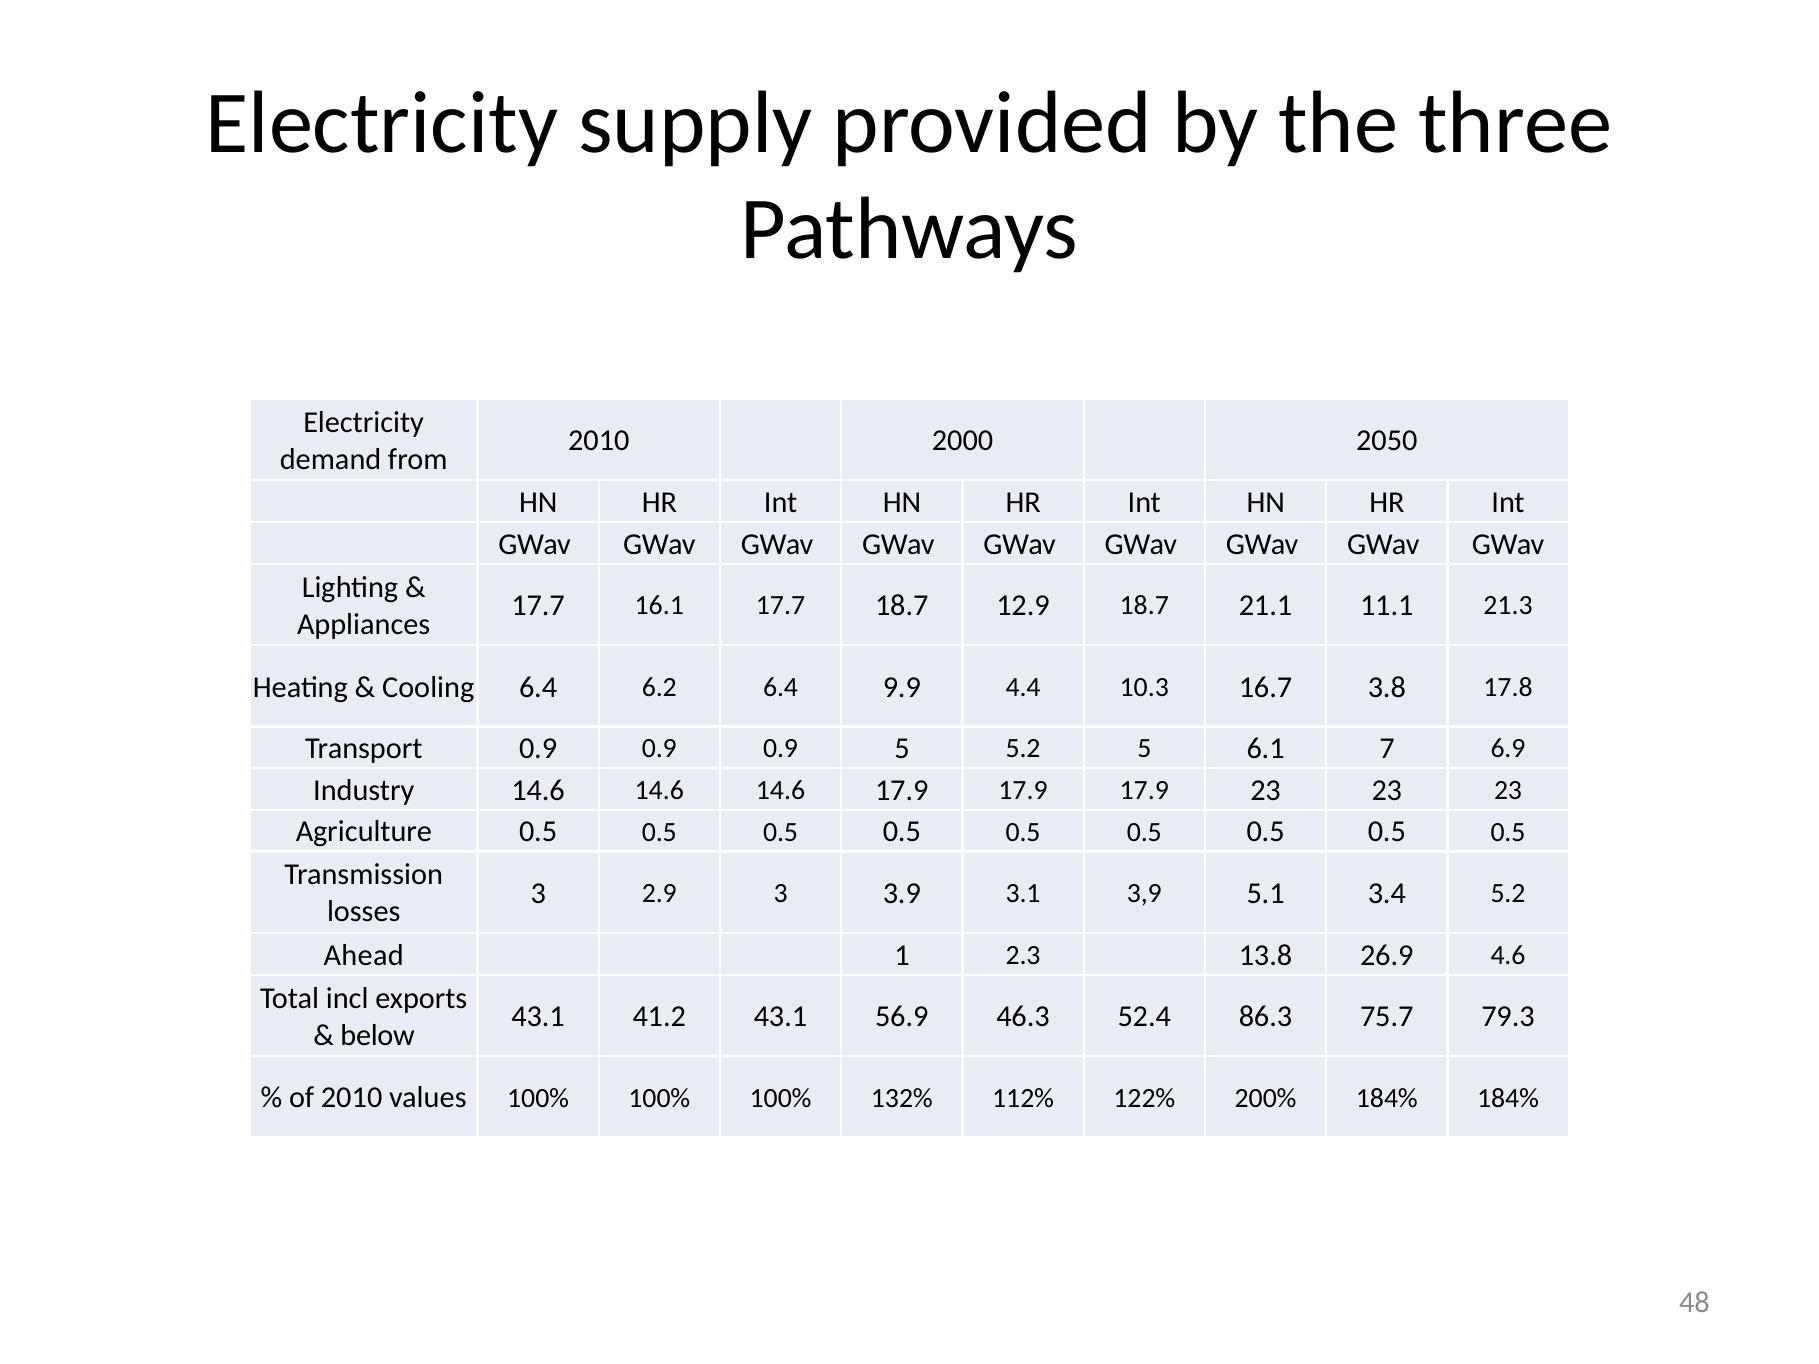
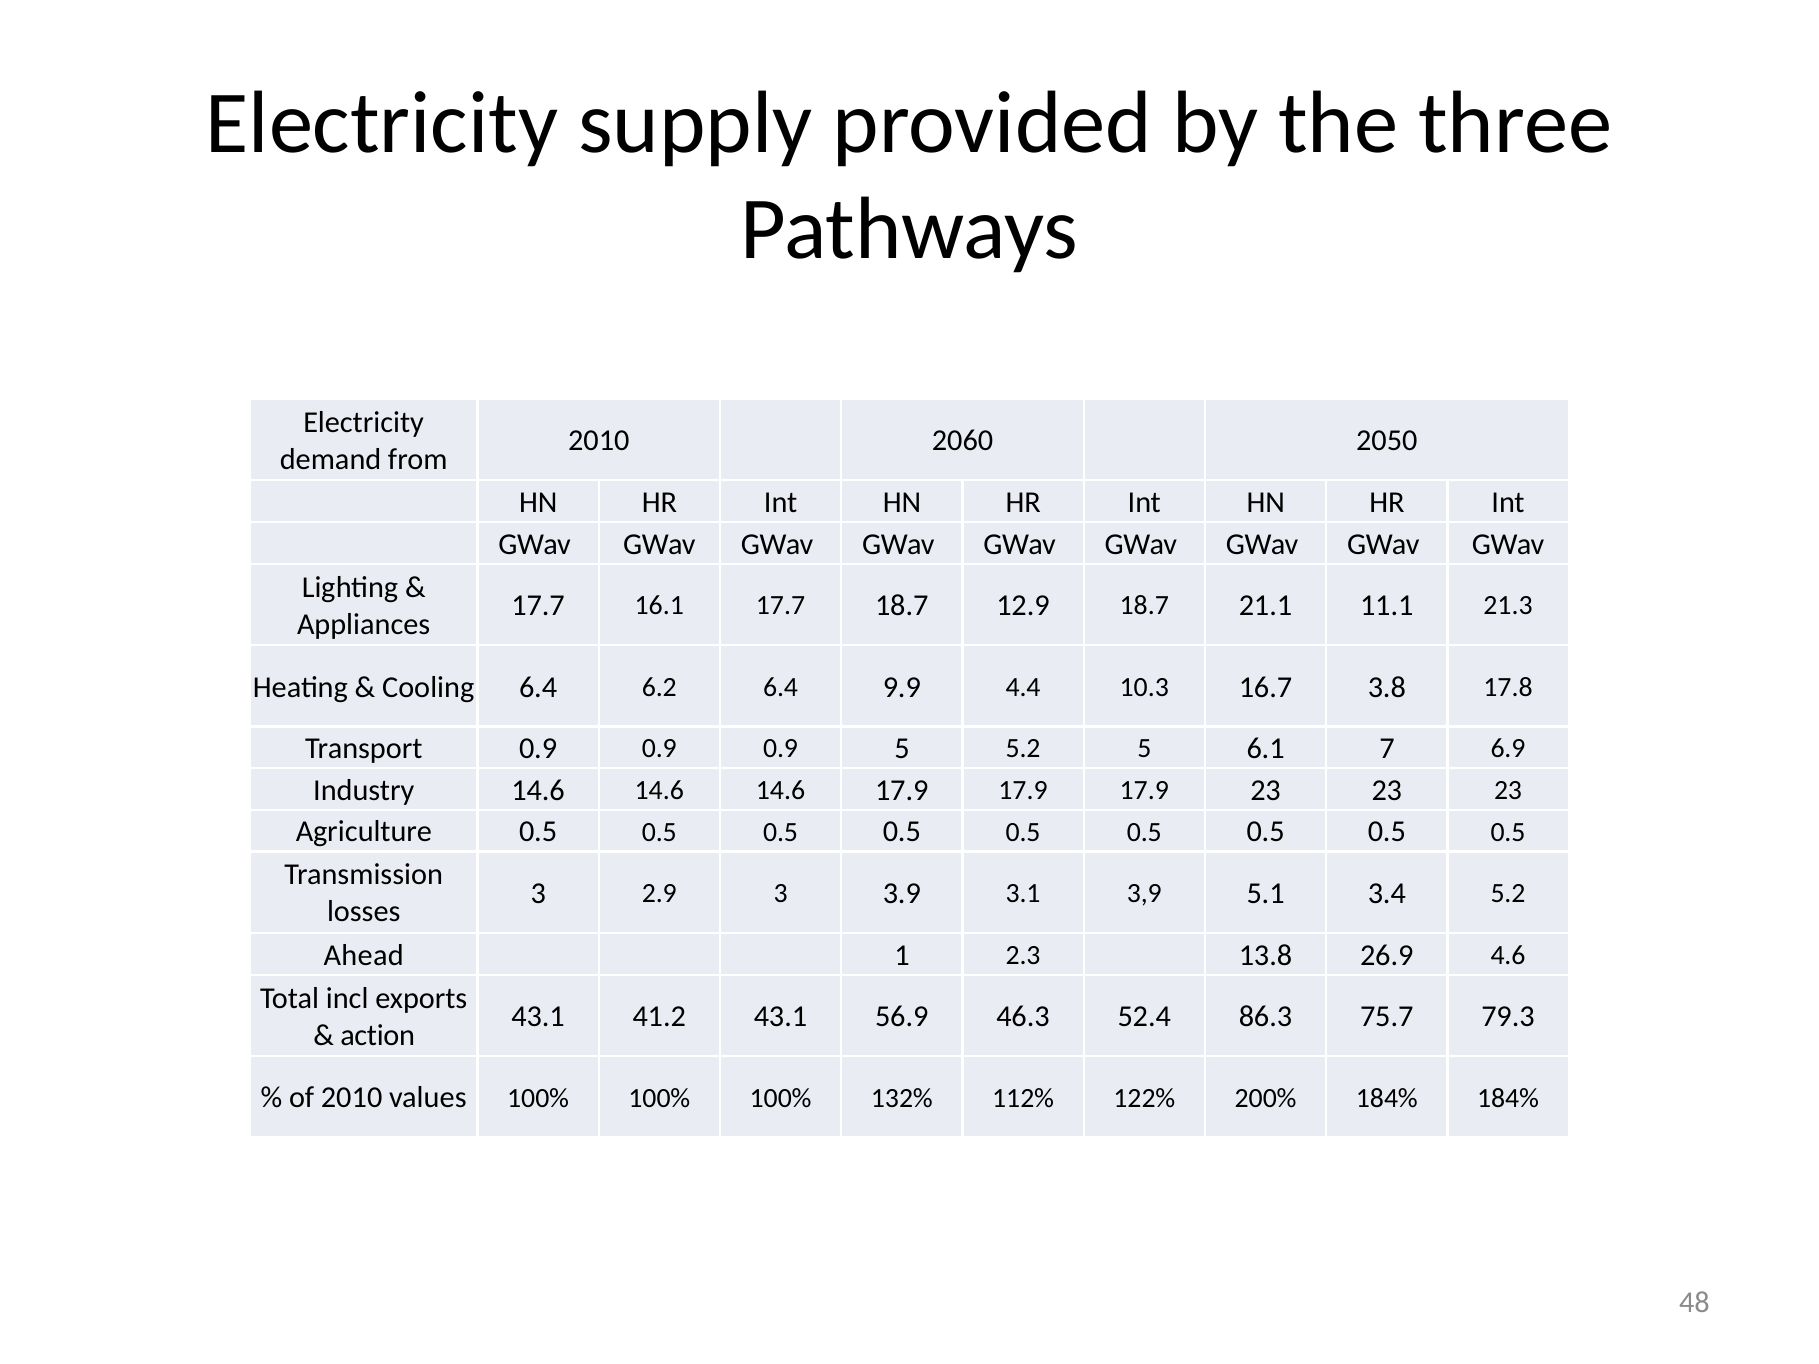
2000: 2000 -> 2060 (963, 441)
below: below -> action (378, 1035)
